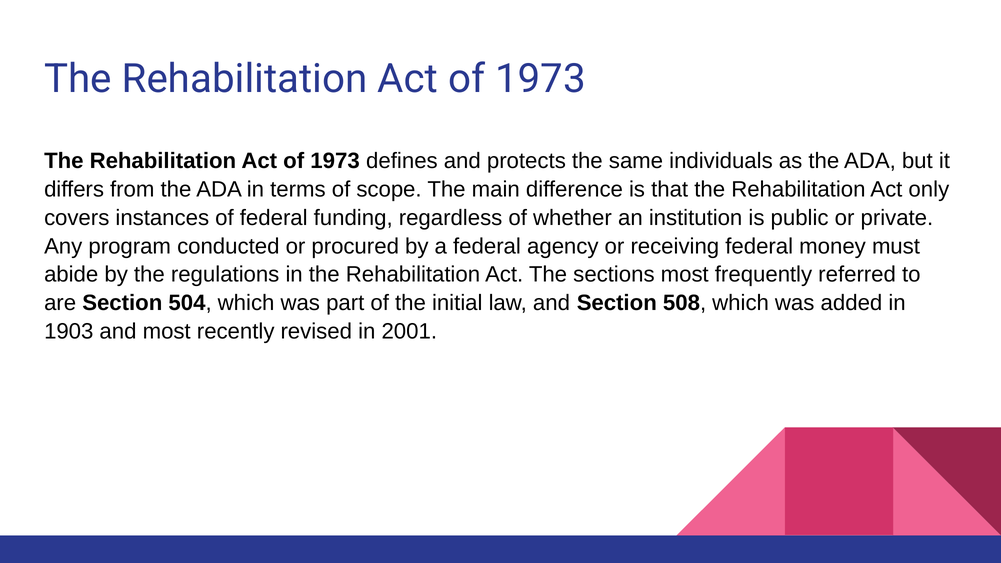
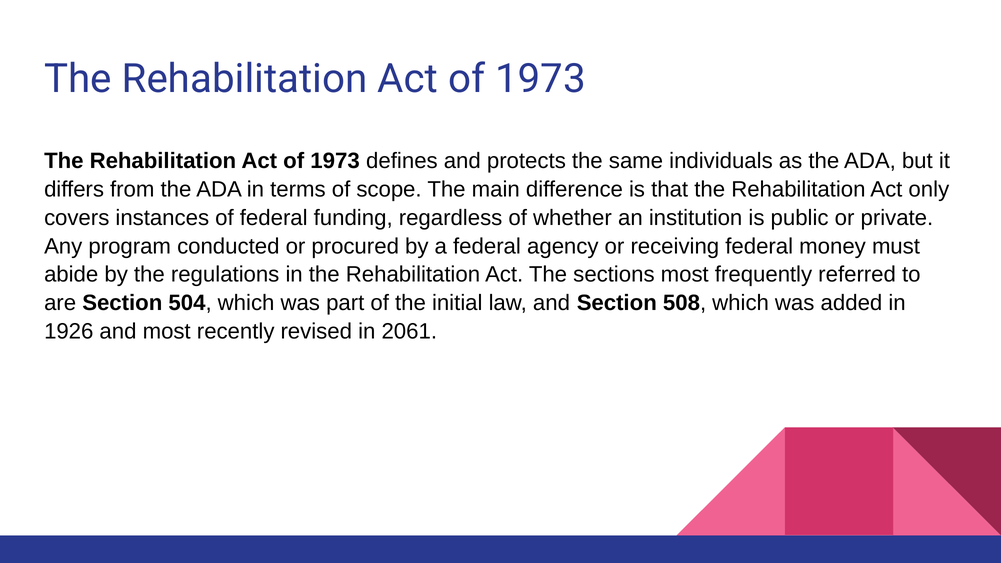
1903: 1903 -> 1926 (69, 332)
2001: 2001 -> 2061 (409, 332)
